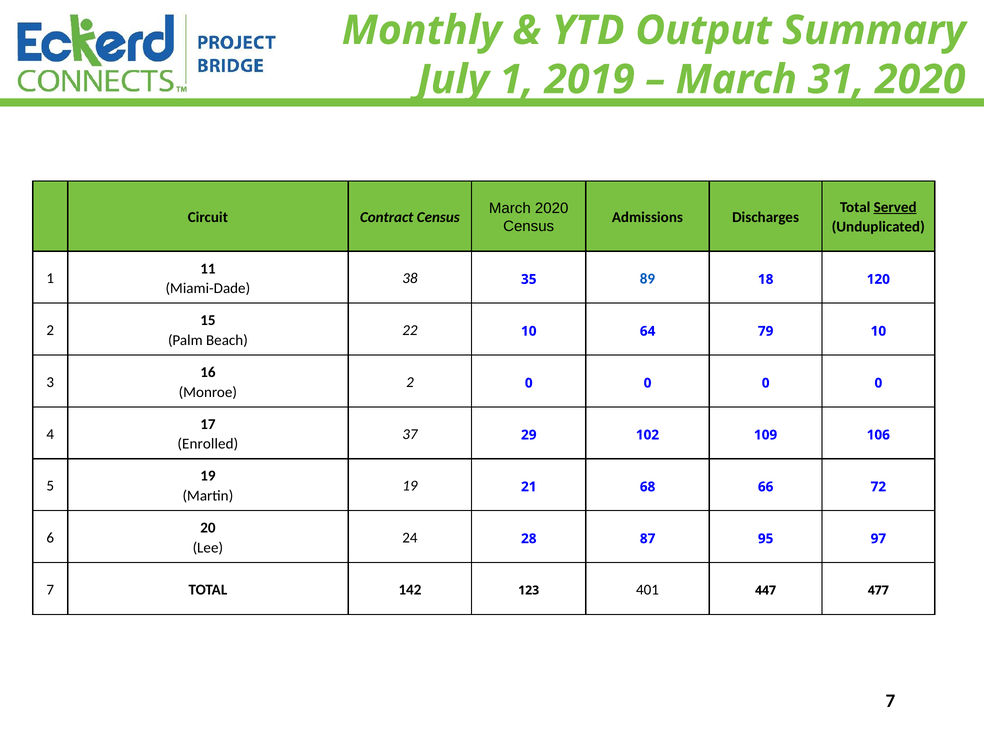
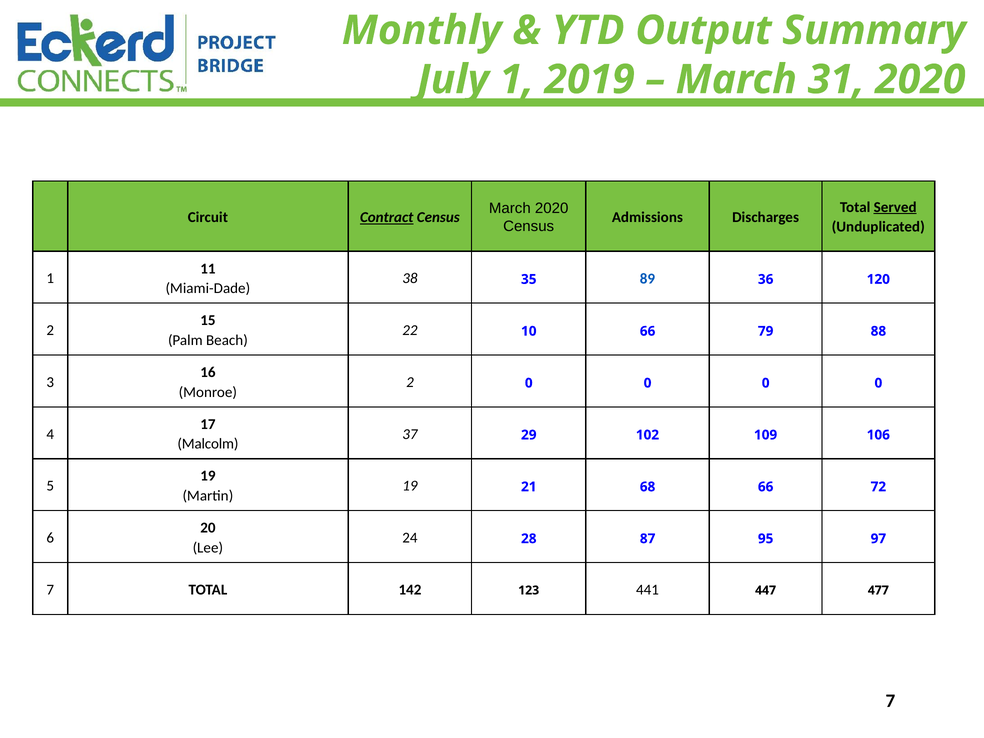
Contract underline: none -> present (387, 217)
18: 18 -> 36 (766, 279)
10 64: 64 -> 66 (648, 331)
79 10: 10 -> 88 (878, 331)
Enrolled: Enrolled -> Malcolm (208, 444)
401: 401 -> 441 (648, 590)
